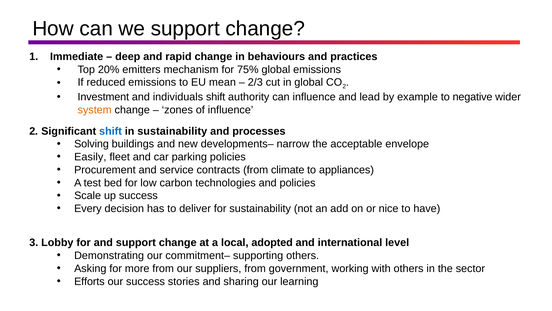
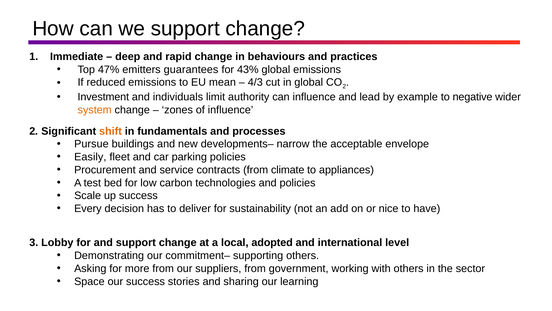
20%: 20% -> 47% (109, 69)
mechanism: mechanism -> guarantees (191, 69)
75%: 75% -> 43% (248, 69)
2/3: 2/3 -> 4/3 (255, 82)
individuals shift: shift -> limit (216, 97)
shift colour: blue -> orange (110, 131)
in sustainability: sustainability -> fundamentals (172, 131)
Solving: Solving -> Pursue (91, 144)
Efforts: Efforts -> Space (89, 281)
